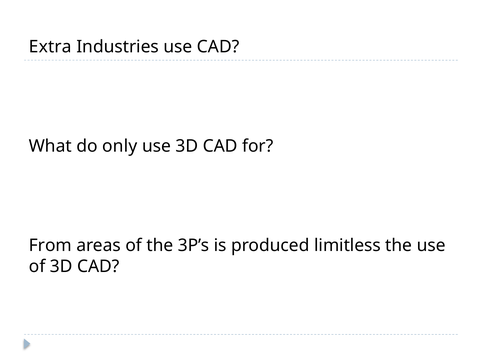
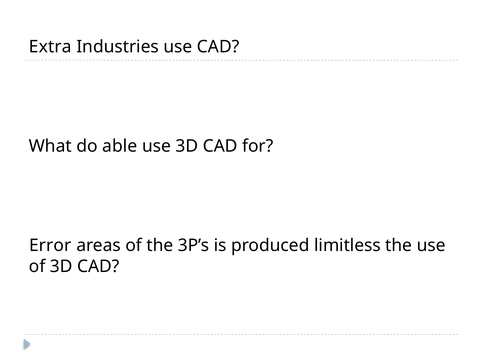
only: only -> able (120, 146)
From: From -> Error (50, 246)
